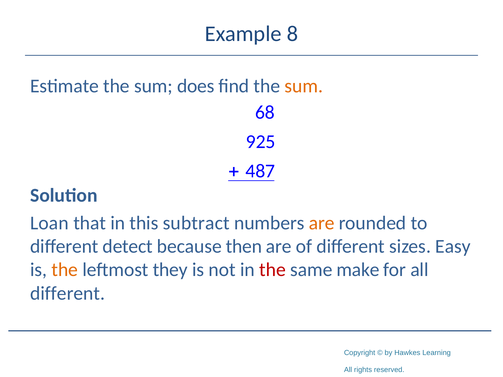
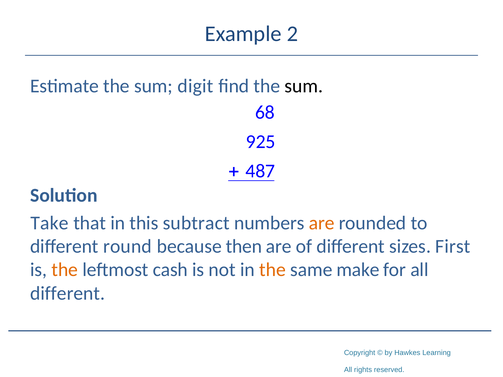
8: 8 -> 2 (292, 34)
does: does -> digit (195, 86)
sum colour: orange -> black (304, 86)
Loan: Loan -> Take (49, 223)
detect: detect -> round (127, 247)
Easy: Easy -> First (453, 247)
they: they -> cash (170, 270)
the colour: red -> orange (272, 270)
